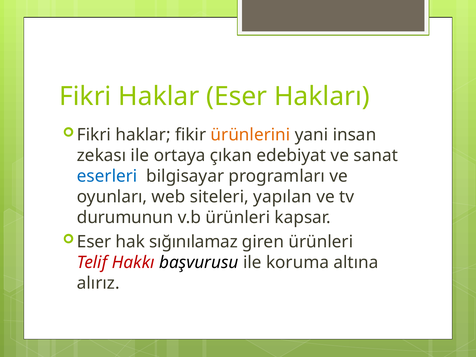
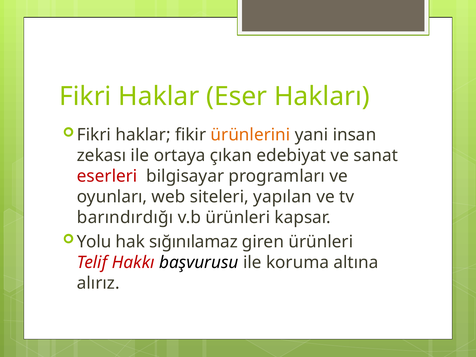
eserleri colour: blue -> red (107, 176)
durumunun: durumunun -> barındırdığı (125, 218)
Eser: Eser -> Yolu (94, 242)
